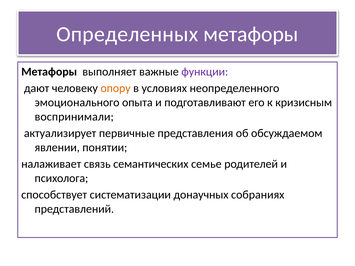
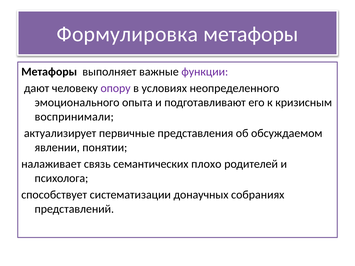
Определенных: Определенных -> Формулировка (127, 34)
опору colour: orange -> purple (116, 88)
семье: семье -> плохо (206, 164)
